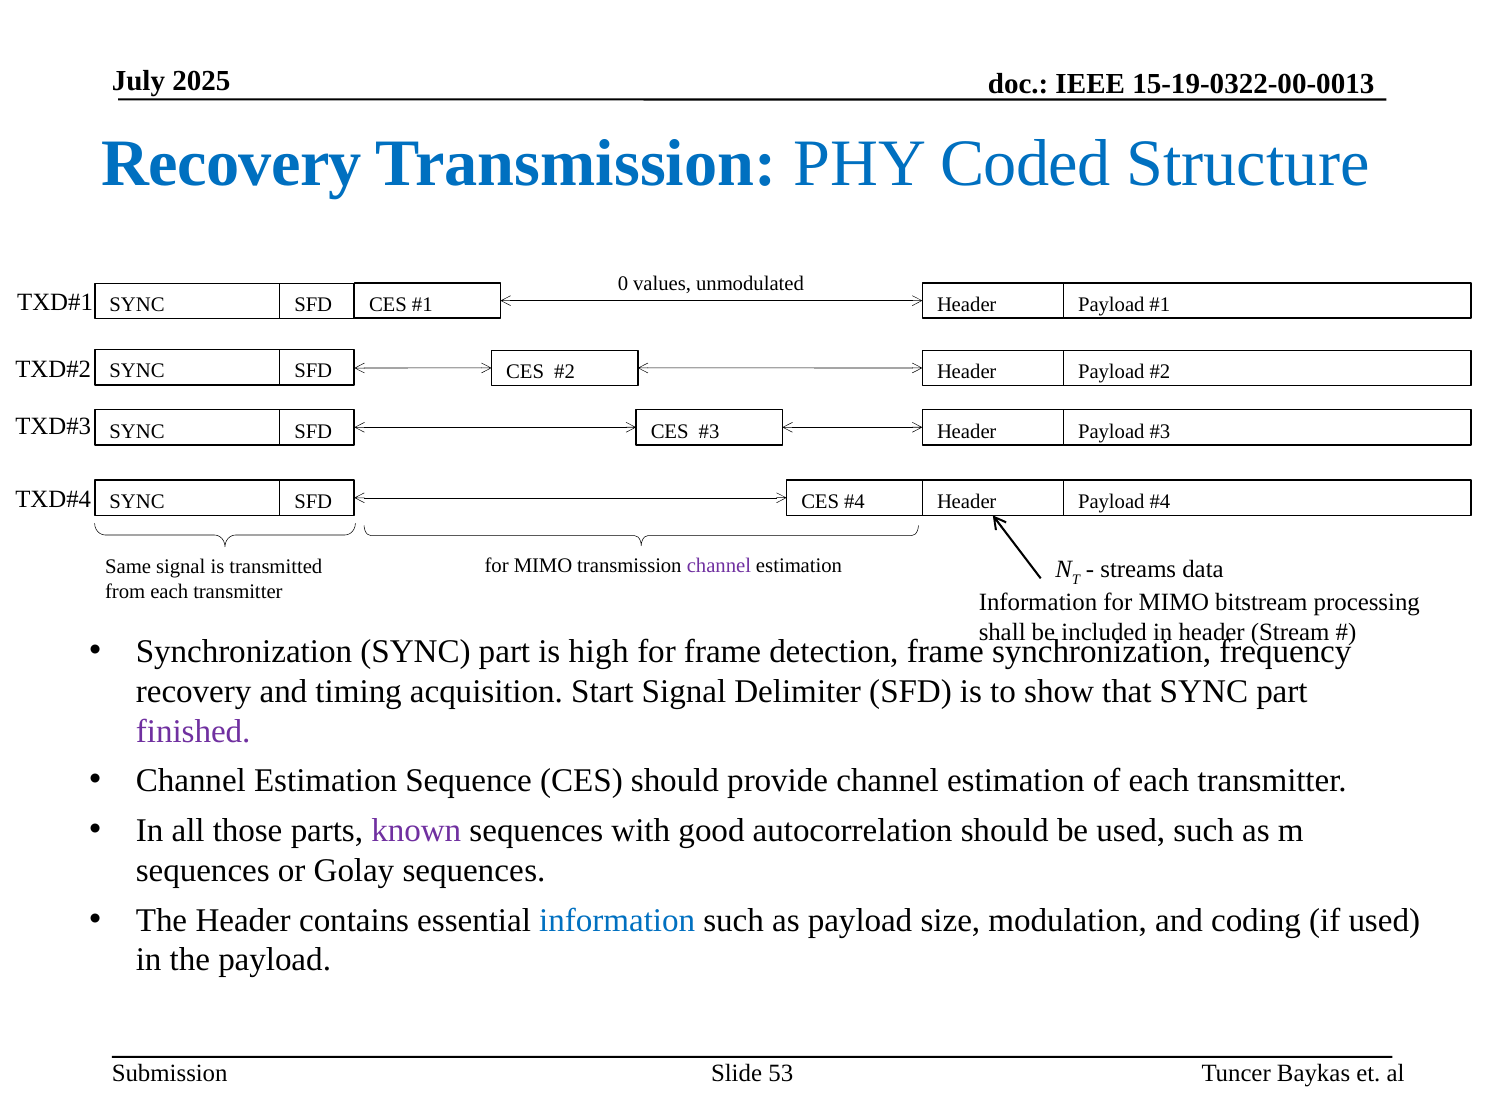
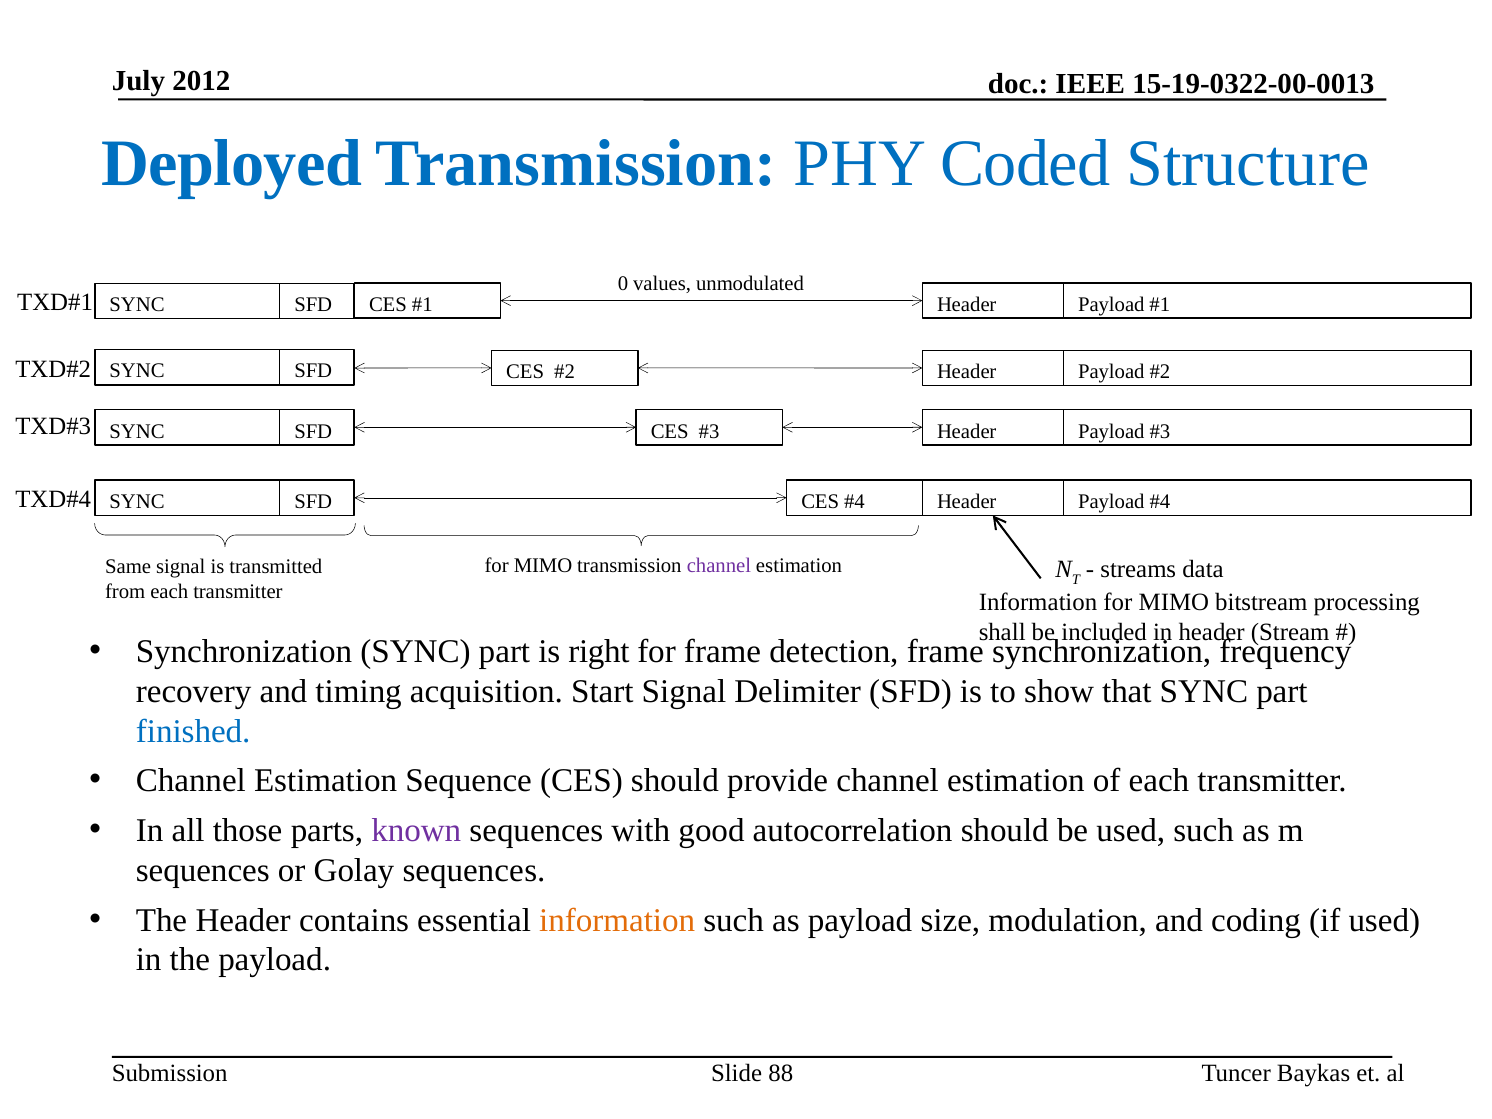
2025: 2025 -> 2012 (201, 81)
Recovery: Recovery -> Deployed (232, 164)
high: high -> right (599, 652)
finished colour: purple -> blue (193, 731)
information colour: blue -> orange (617, 920)
53: 53 -> 88 (781, 1073)
